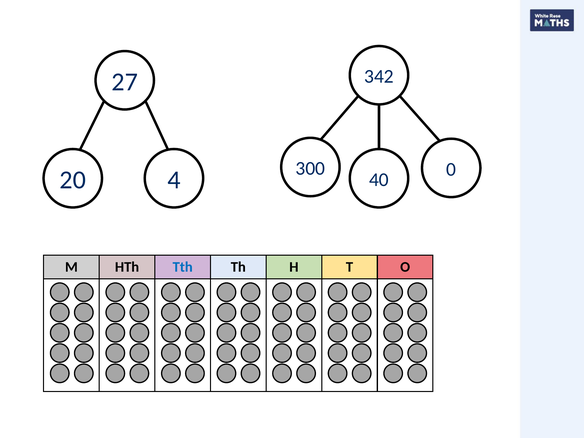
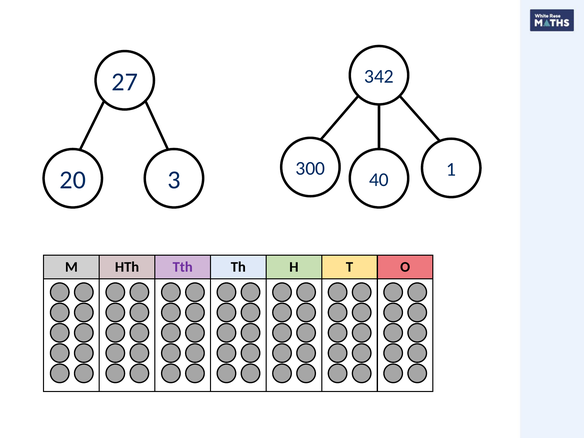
0: 0 -> 1 (451, 169)
4: 4 -> 3 (174, 180)
Tth colour: blue -> purple (183, 267)
